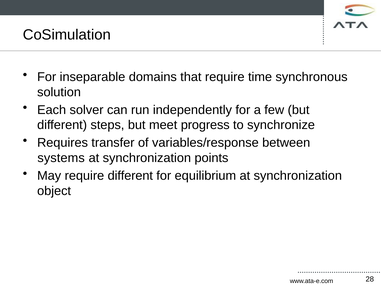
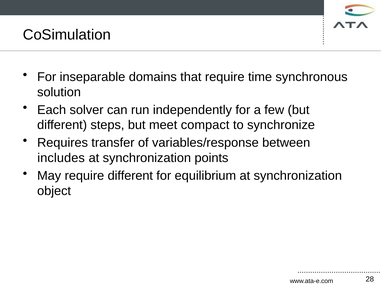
progress: progress -> compact (205, 125)
systems: systems -> includes (61, 158)
